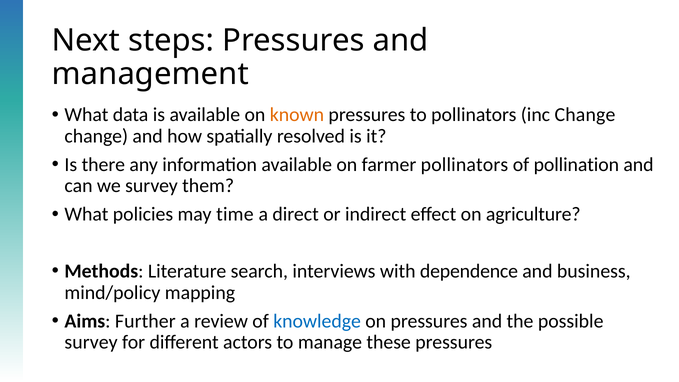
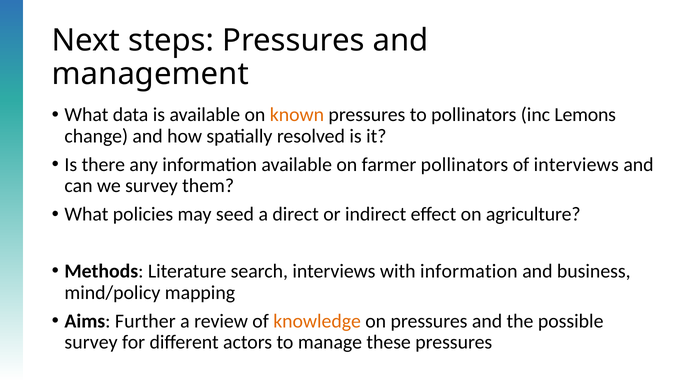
inc Change: Change -> Lemons (585, 115)
of pollination: pollination -> interviews (576, 165)
time: time -> seed (235, 214)
with dependence: dependence -> information (469, 271)
knowledge colour: blue -> orange (317, 321)
